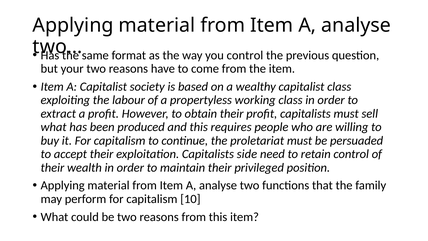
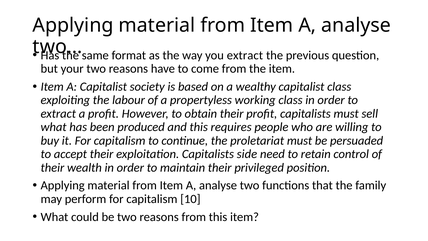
you control: control -> extract (245, 55)
